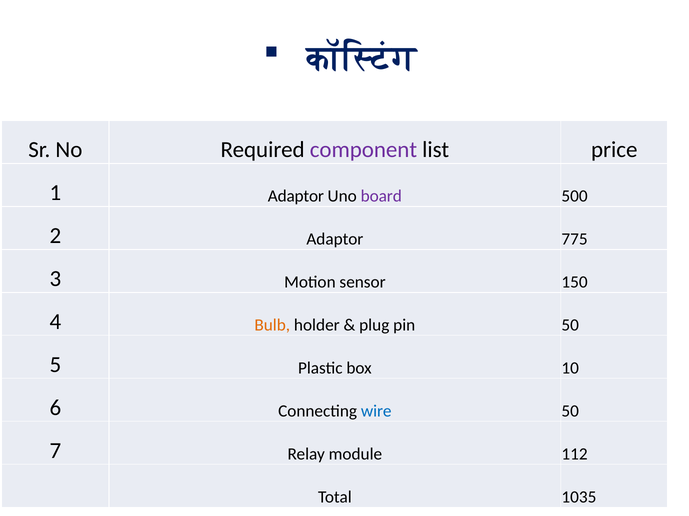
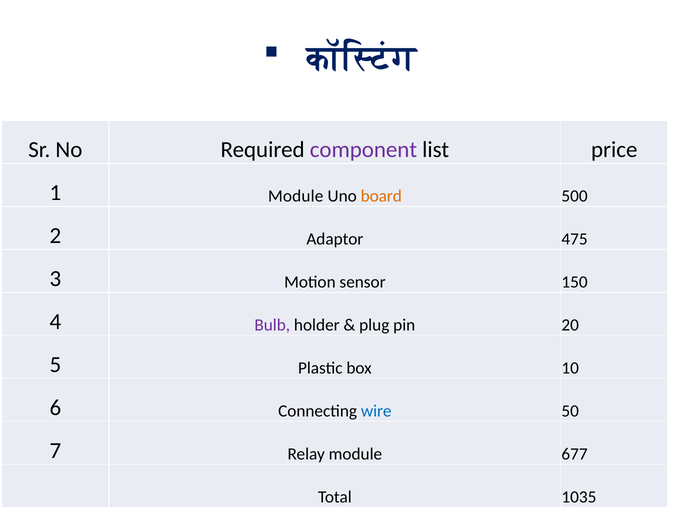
1 Adaptor: Adaptor -> Module (296, 196)
board colour: purple -> orange (381, 196)
775: 775 -> 475 (575, 239)
Bulb colour: orange -> purple (272, 326)
pin 50: 50 -> 20 (570, 326)
112: 112 -> 677 (575, 455)
